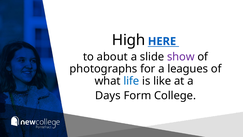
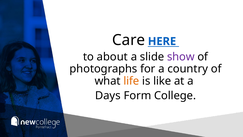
High: High -> Care (129, 40)
leagues: leagues -> country (188, 69)
life colour: blue -> orange (131, 81)
